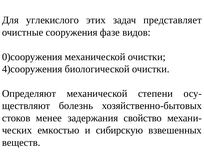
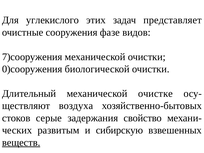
0)сооружения: 0)сооружения -> 7)сооружения (32, 57)
4)сооружения: 4)сооружения -> 0)сооружения (32, 69)
Определяют: Определяют -> Длительный (29, 94)
степени: степени -> очистке (155, 94)
болезнь: болезнь -> воздуха (76, 106)
менее: менее -> серые (49, 118)
емкостью: емкостью -> развитым (58, 130)
веществ underline: none -> present (21, 142)
